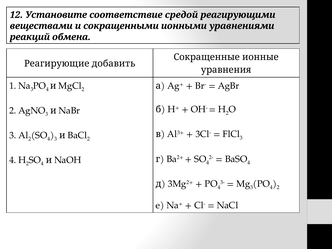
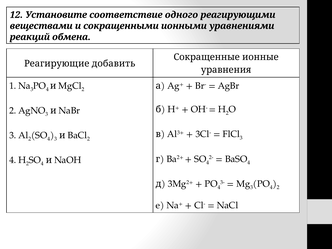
средой: средой -> одного (181, 15)
